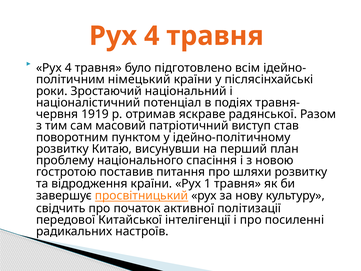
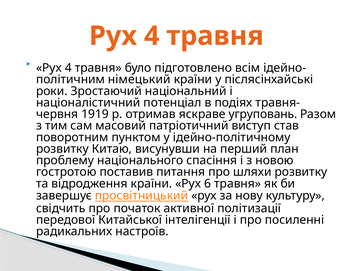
радянської: радянської -> угруповань (263, 114)
1: 1 -> 6 (208, 183)
